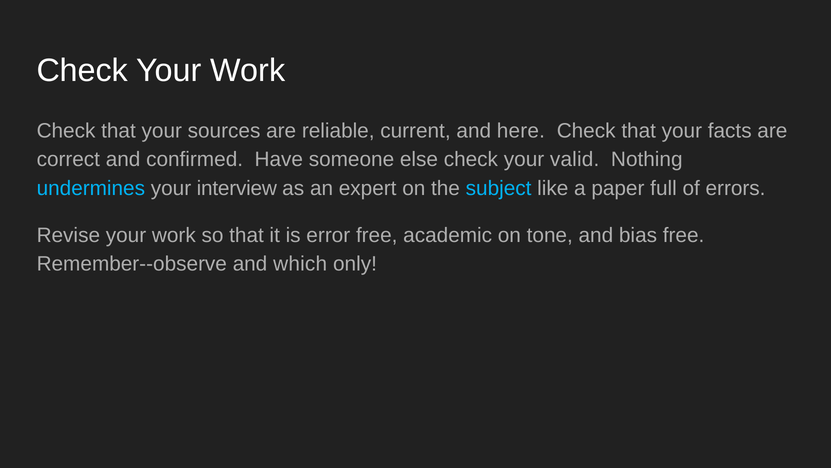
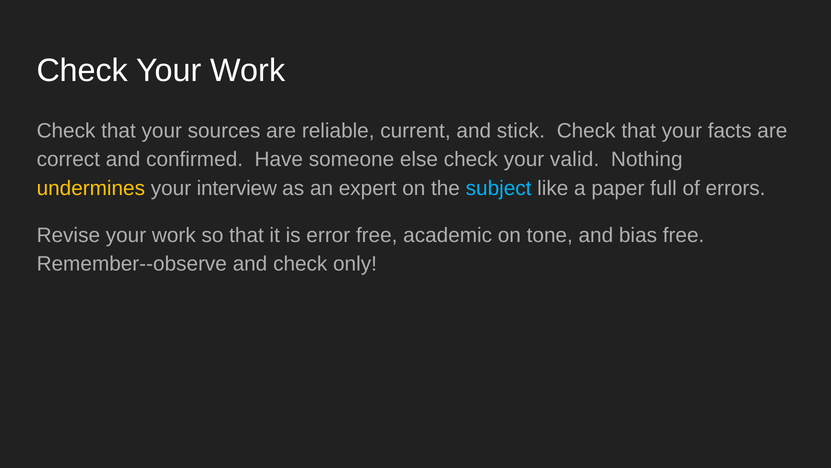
here: here -> stick (521, 131)
undermines colour: light blue -> yellow (91, 188)
and which: which -> check (300, 264)
